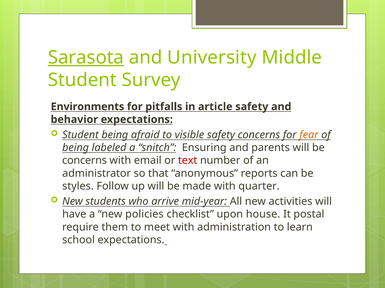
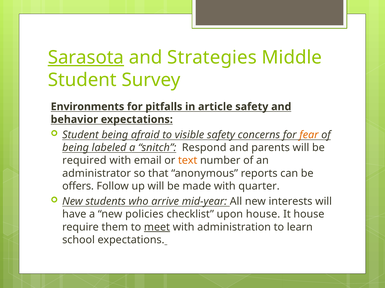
University: University -> Strategies (212, 58)
Ensuring: Ensuring -> Respond (204, 148)
concerns: concerns -> required (84, 161)
text colour: red -> orange (188, 161)
styles: styles -> offers (78, 187)
activities: activities -> interests (291, 202)
It postal: postal -> house (309, 215)
meet underline: none -> present (157, 228)
